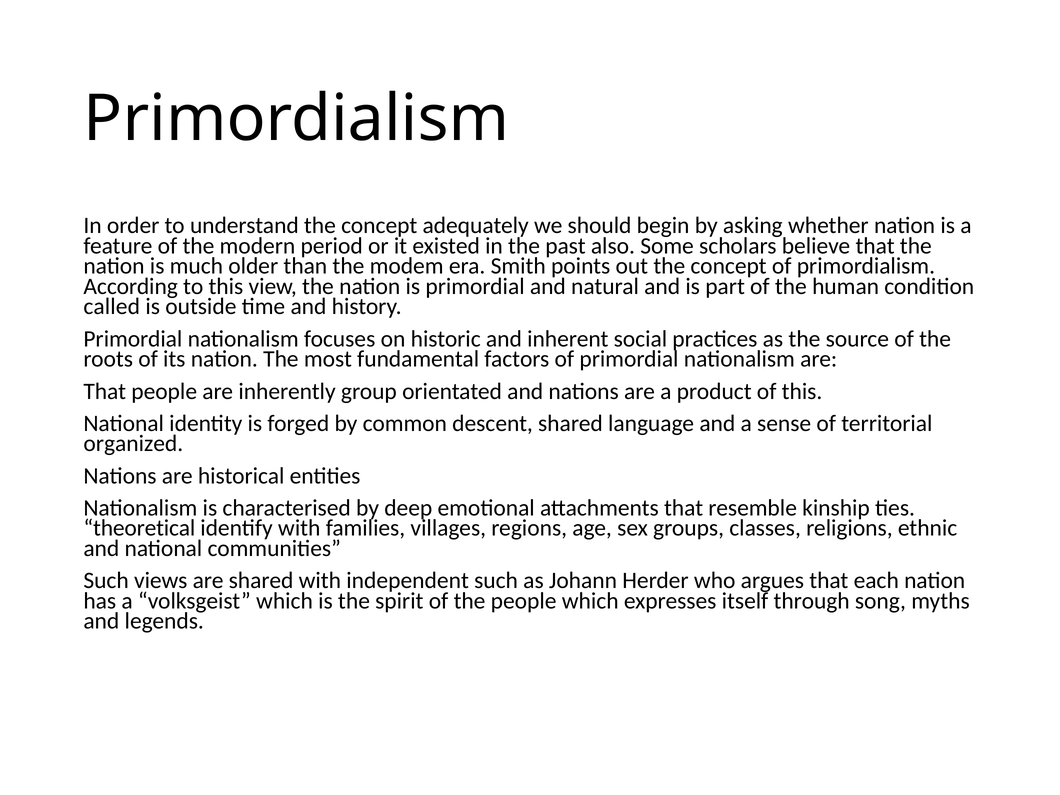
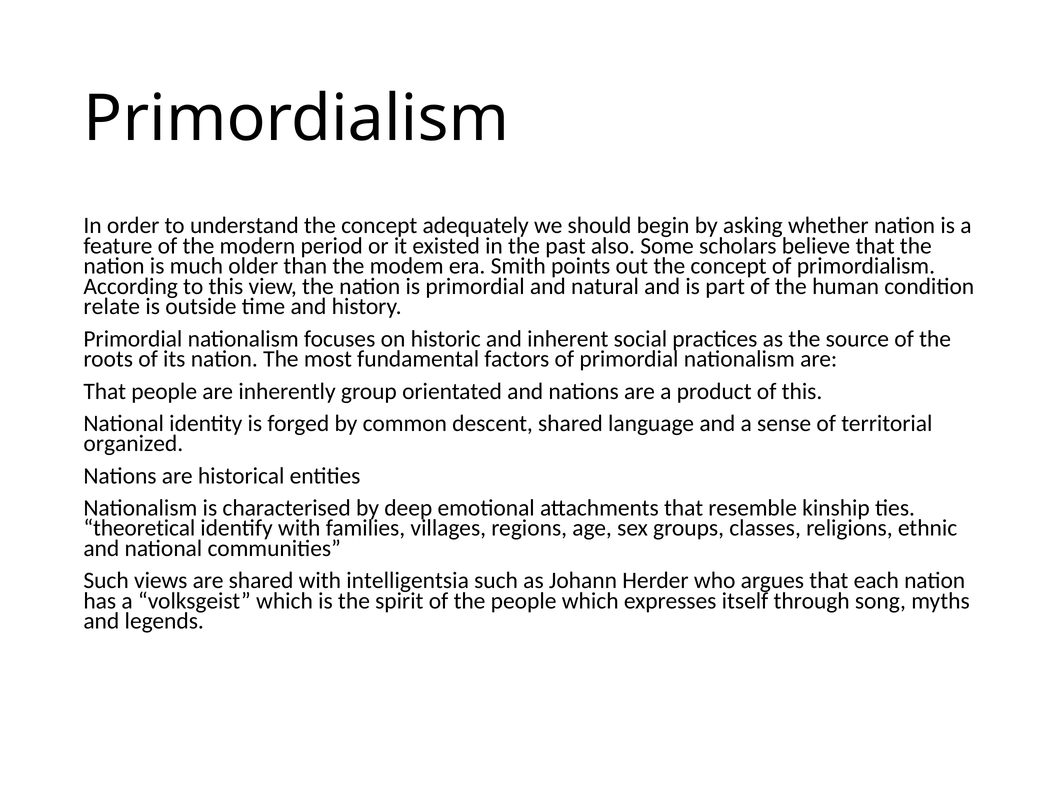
called: called -> relate (112, 307)
independent: independent -> intelligentsia (408, 581)
